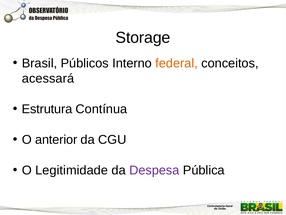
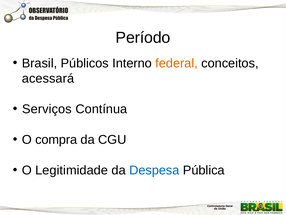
Storage: Storage -> Período (143, 38)
Estrutura: Estrutura -> Serviços (47, 109)
anterior: anterior -> compra (56, 139)
Despesa colour: purple -> blue (154, 170)
